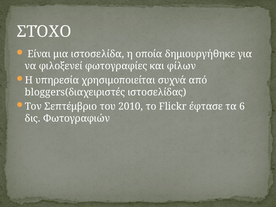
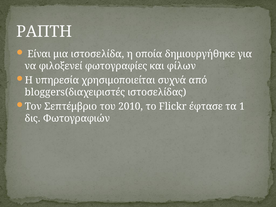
ΣΤΌΧΟ: ΣΤΌΧΟ -> ΡΑΠΤΗ (44, 32)
6: 6 -> 1 (242, 106)
